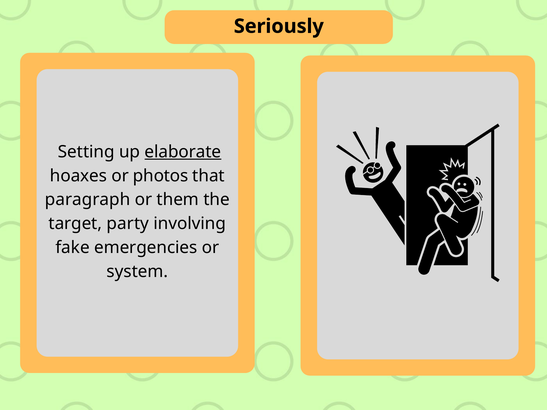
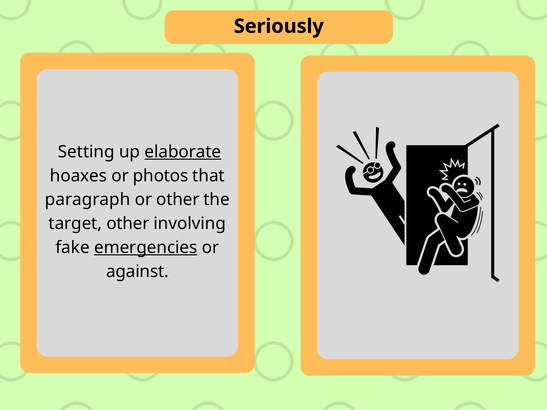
or them: them -> other (178, 200)
target party: party -> other (128, 224)
emergencies underline: none -> present (146, 248)
system: system -> against (137, 272)
